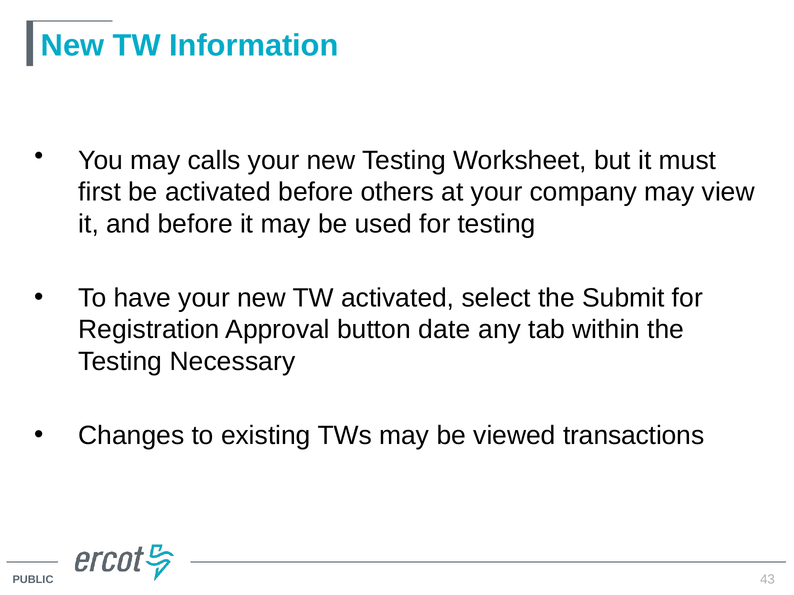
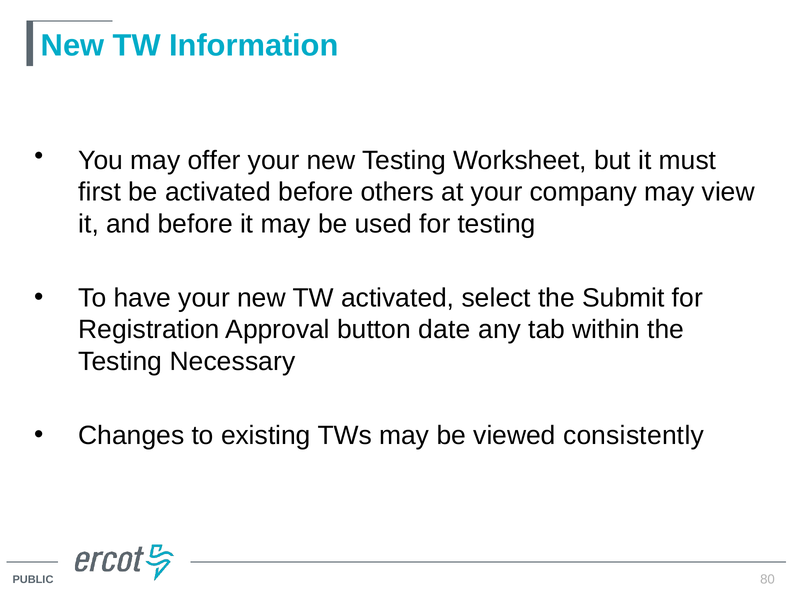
calls: calls -> offer (214, 161)
transactions: transactions -> consistently (633, 436)
43: 43 -> 80 (768, 580)
